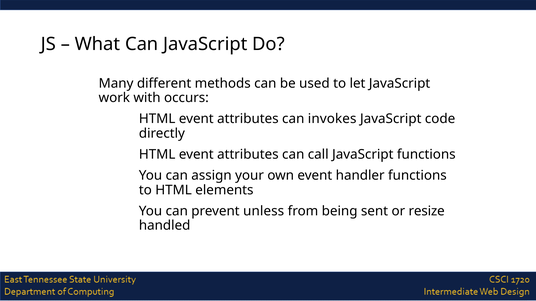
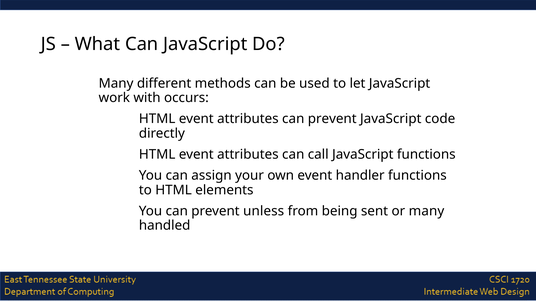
attributes can invokes: invokes -> prevent (332, 119)
or resize: resize -> many (427, 211)
